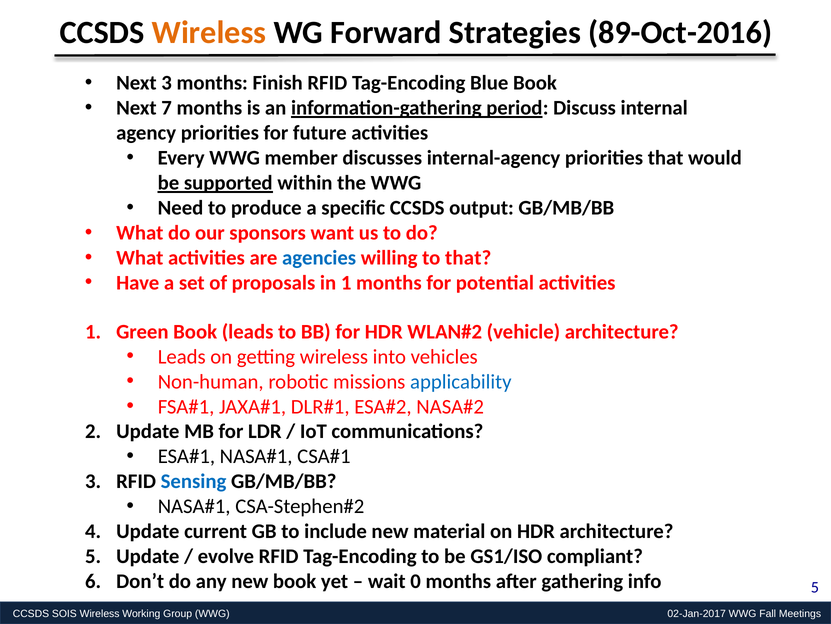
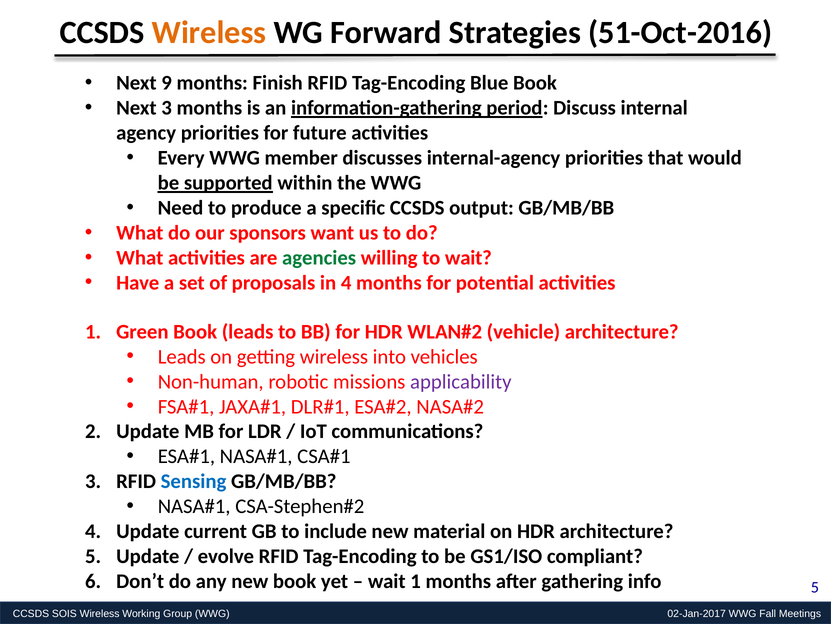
89-Oct-2016: 89-Oct-2016 -> 51-Oct-2016 (680, 33)
Next 3: 3 -> 9 (167, 83)
Next 7: 7 -> 3 (167, 108)
agencies colour: blue -> green (319, 257)
to that: that -> wait (468, 257)
in 1: 1 -> 4 (346, 282)
applicability colour: blue -> purple (461, 381)
wait 0: 0 -> 1 (416, 581)
